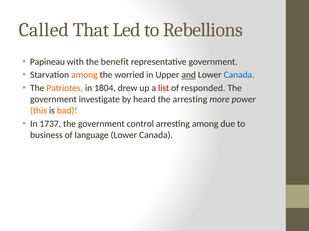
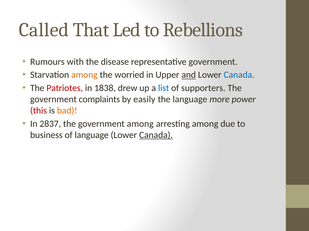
Papineau: Papineau -> Rumours (47, 62)
benefit: benefit -> disease (115, 62)
Patriotes colour: orange -> red (65, 88)
1804: 1804 -> 1838 (105, 88)
list colour: red -> blue (164, 88)
responded: responded -> supporters (203, 88)
investigate: investigate -> complaints (99, 100)
heard: heard -> easily (144, 100)
the arresting: arresting -> language (190, 100)
this colour: orange -> red (39, 111)
1737: 1737 -> 2837 (50, 124)
government control: control -> among (140, 124)
Canada underline: none -> present (156, 135)
